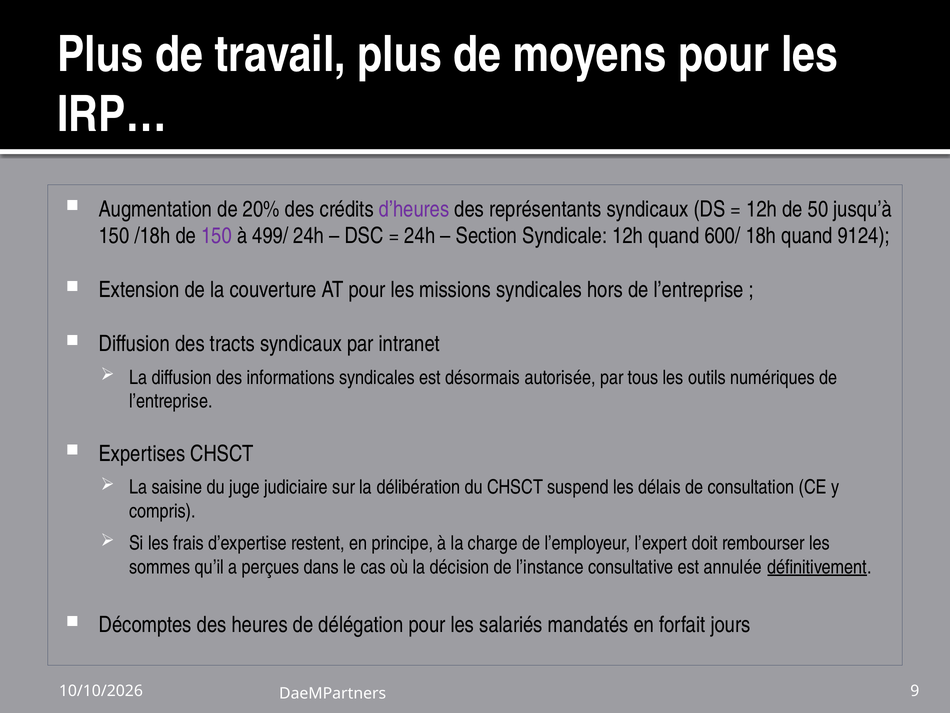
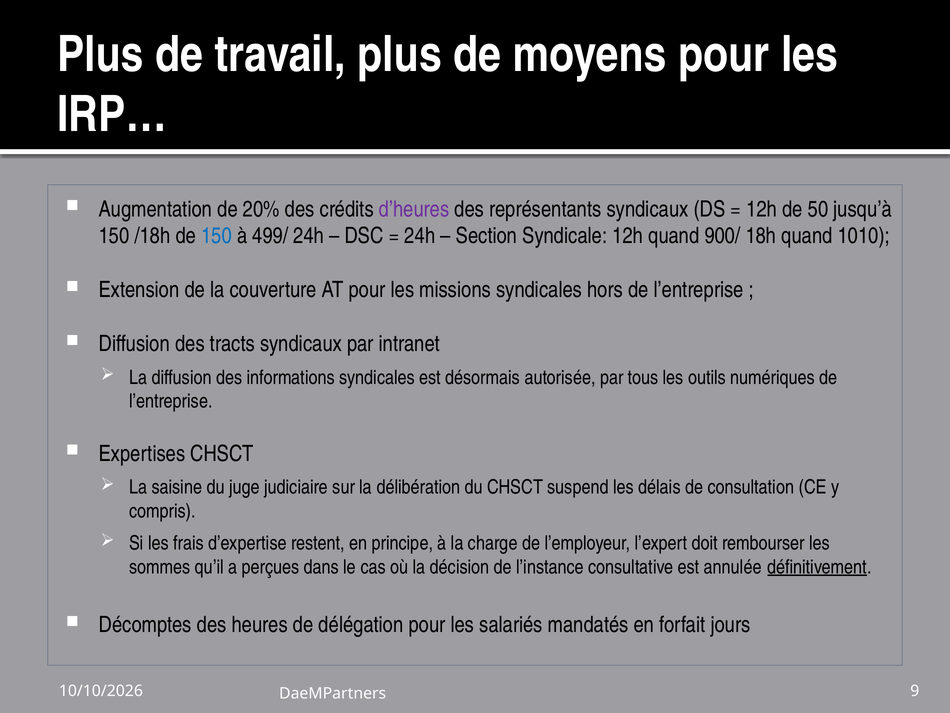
150 colour: purple -> blue (217, 236)
600/: 600/ -> 900/ (722, 236)
9124: 9124 -> 1010 (864, 236)
